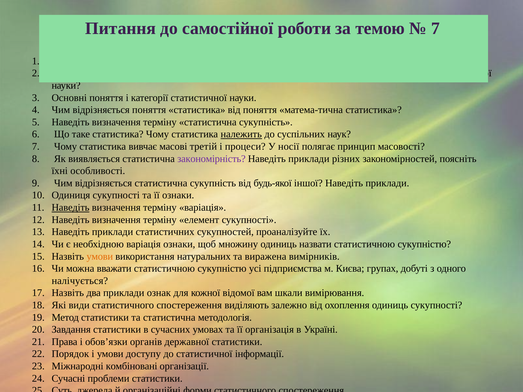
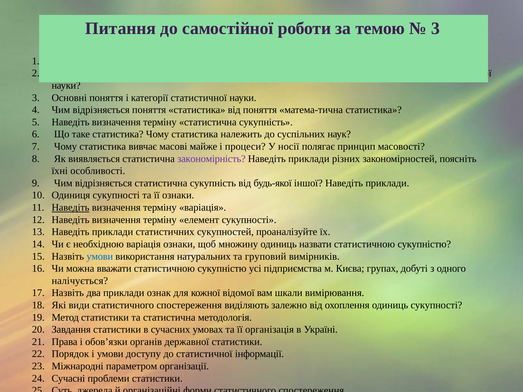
7: 7 -> 3 (436, 29)
належить underline: present -> none (241, 134)
третій: третій -> майже (203, 147)
умови colour: orange -> blue (100, 257)
виражена: виражена -> груповий (266, 257)
комбіновані: комбіновані -> параметром (132, 366)
